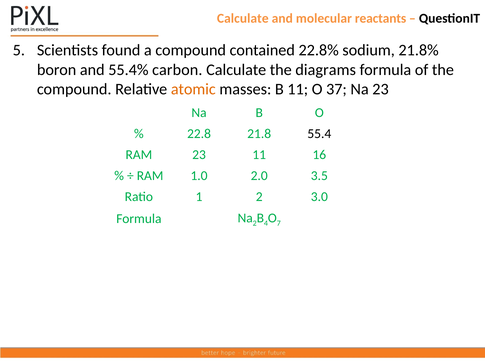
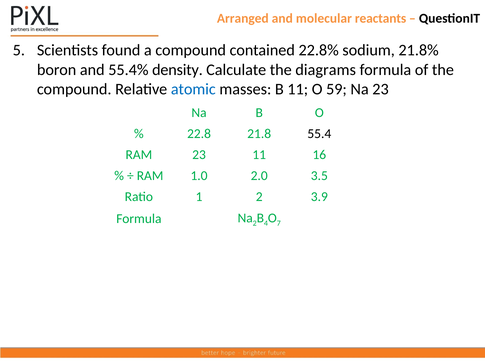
Calculate: Calculate -> Arranged (243, 18)
carbon: carbon -> density (177, 70)
atomic colour: orange -> blue (193, 89)
37: 37 -> 59 (336, 89)
3.0: 3.0 -> 3.9 (319, 197)
